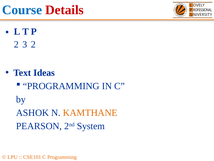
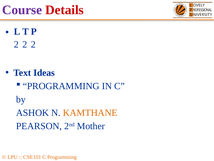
Course colour: blue -> purple (22, 10)
3: 3 -> 2 (25, 44)
System: System -> Mother (91, 126)
